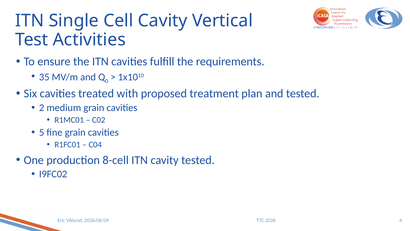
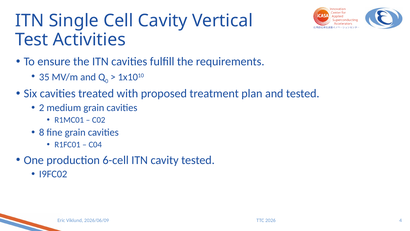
5: 5 -> 8 (42, 132)
8-cell: 8-cell -> 6-cell (116, 160)
